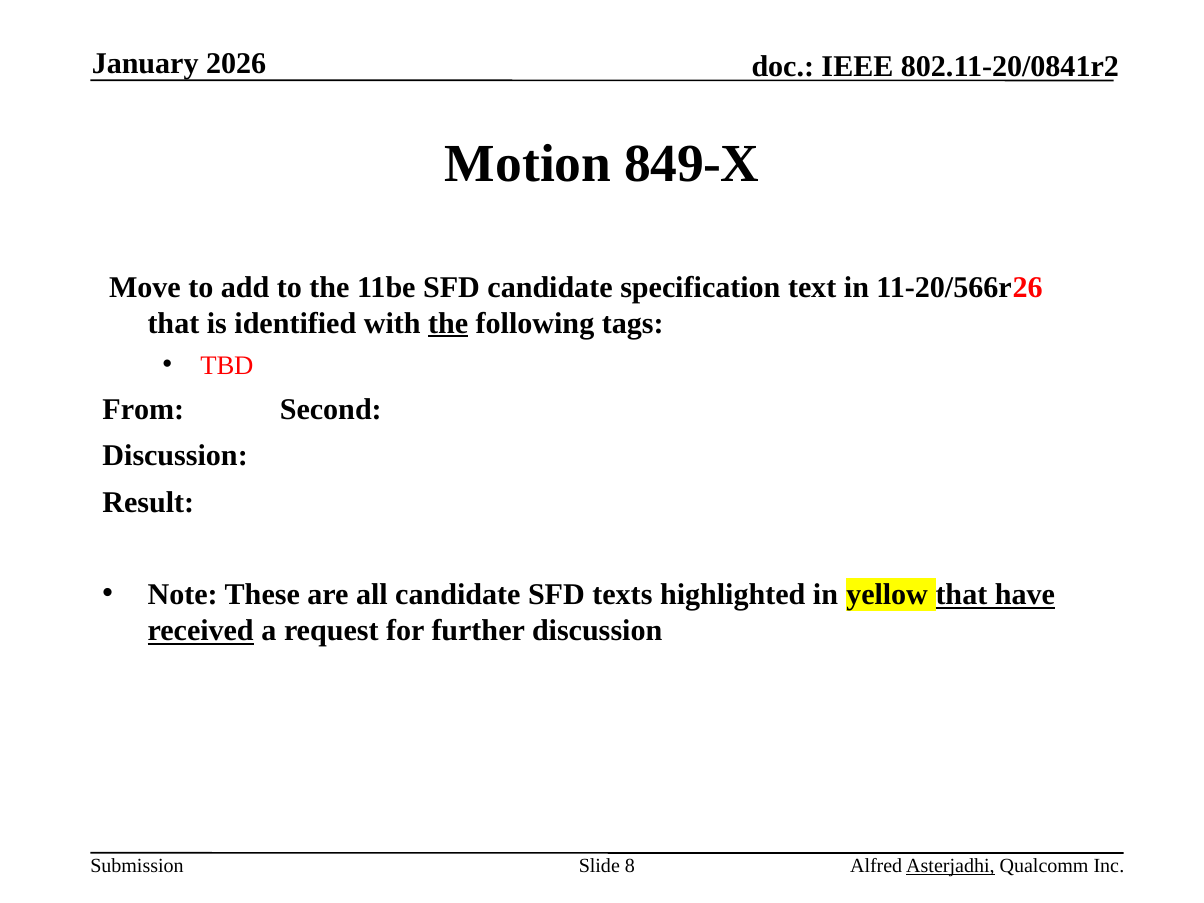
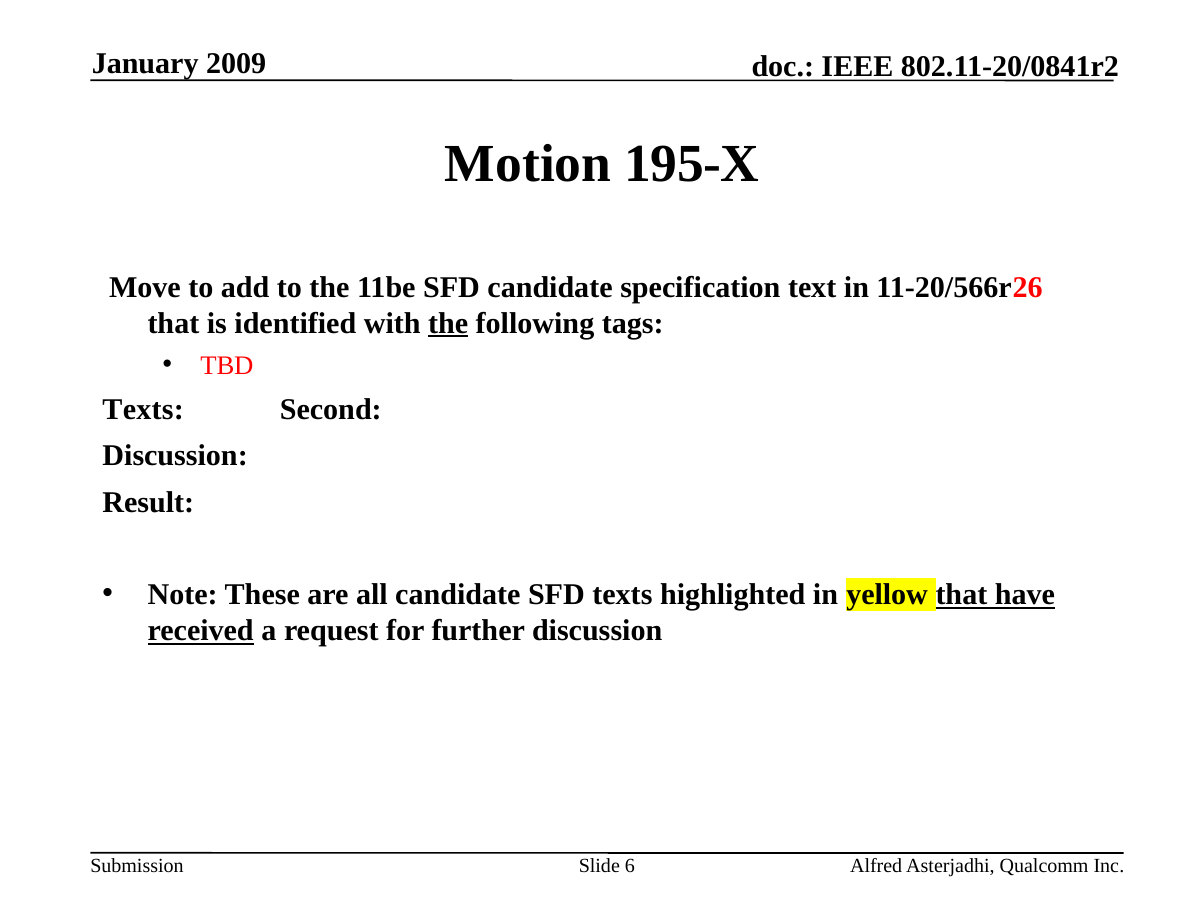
2026: 2026 -> 2009 (236, 64)
849-X: 849-X -> 195-X (692, 164)
From: From -> Texts (143, 410)
8: 8 -> 6 (630, 866)
Asterjadhi underline: present -> none (950, 866)
